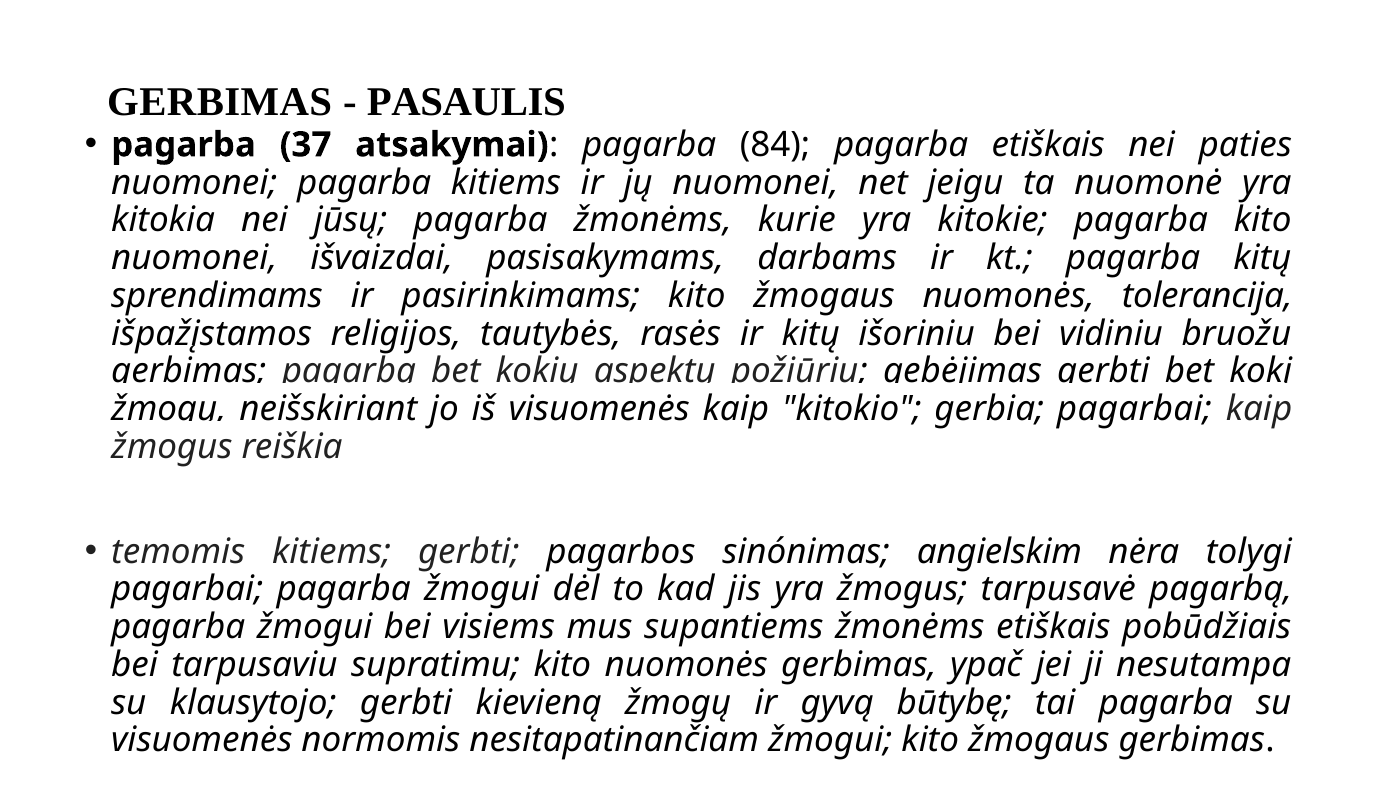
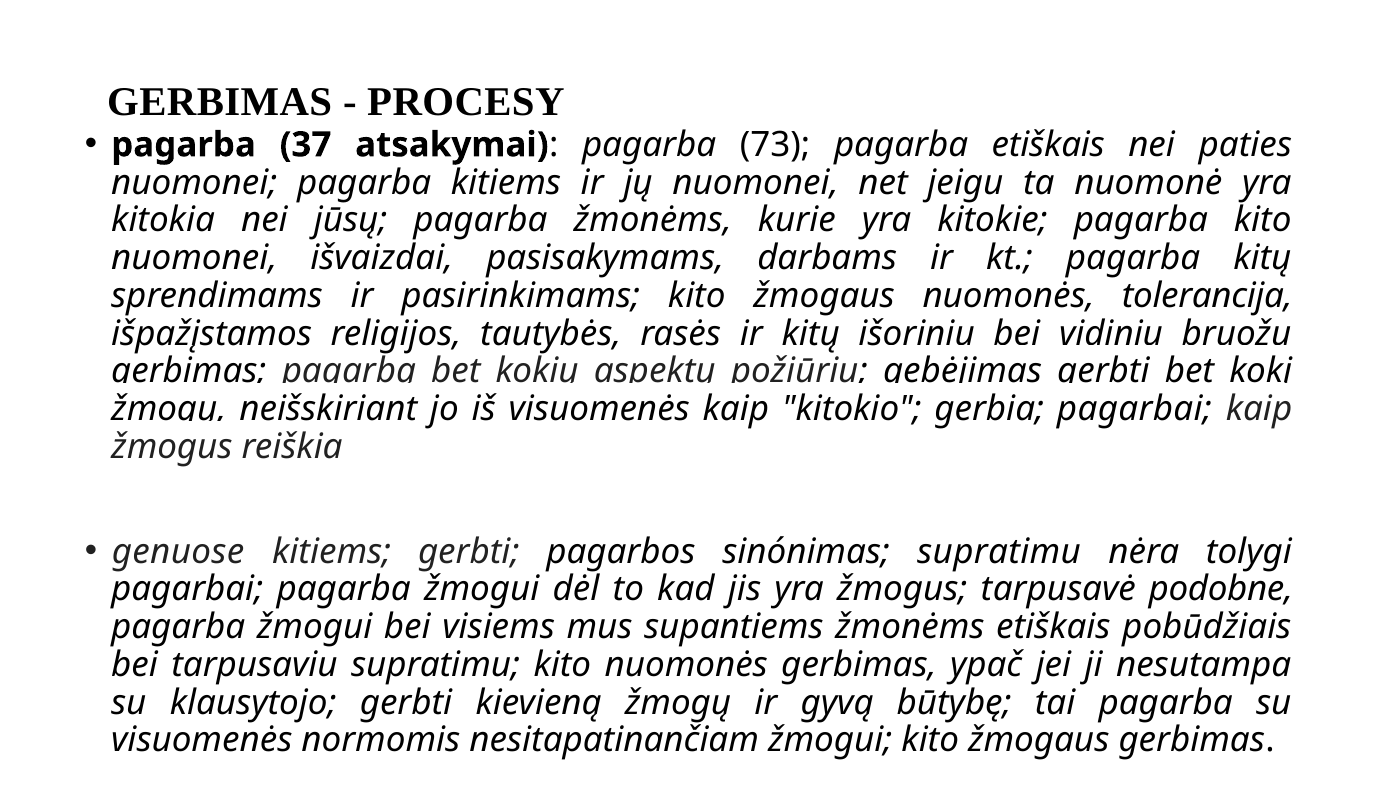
PASAULIS: PASAULIS -> PROCESY (466, 102)
84: 84 -> 73 (775, 145)
temomis: temomis -> genuose (178, 552)
sinónimas angielskim: angielskim -> supratimu (999, 552)
tarpusavė pagarbą: pagarbą -> podobne (1221, 589)
